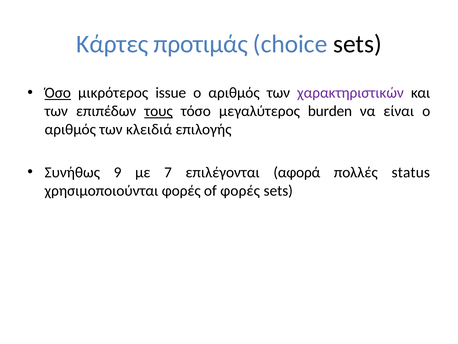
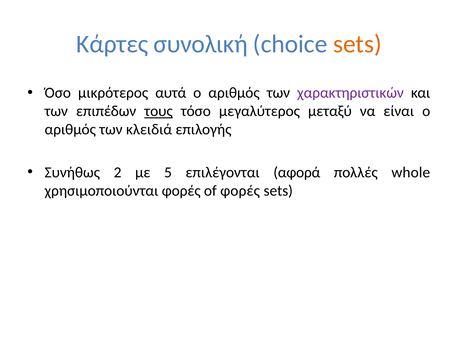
προτιμάς: προτιμάς -> συνολική (201, 44)
sets colour: black -> orange (357, 44)
Όσο underline: present -> none (58, 93)
issue: issue -> αυτά (171, 93)
burden: burden -> μεταξύ (330, 111)
9: 9 -> 2 (118, 172)
7: 7 -> 5 (168, 172)
status: status -> whole (411, 172)
